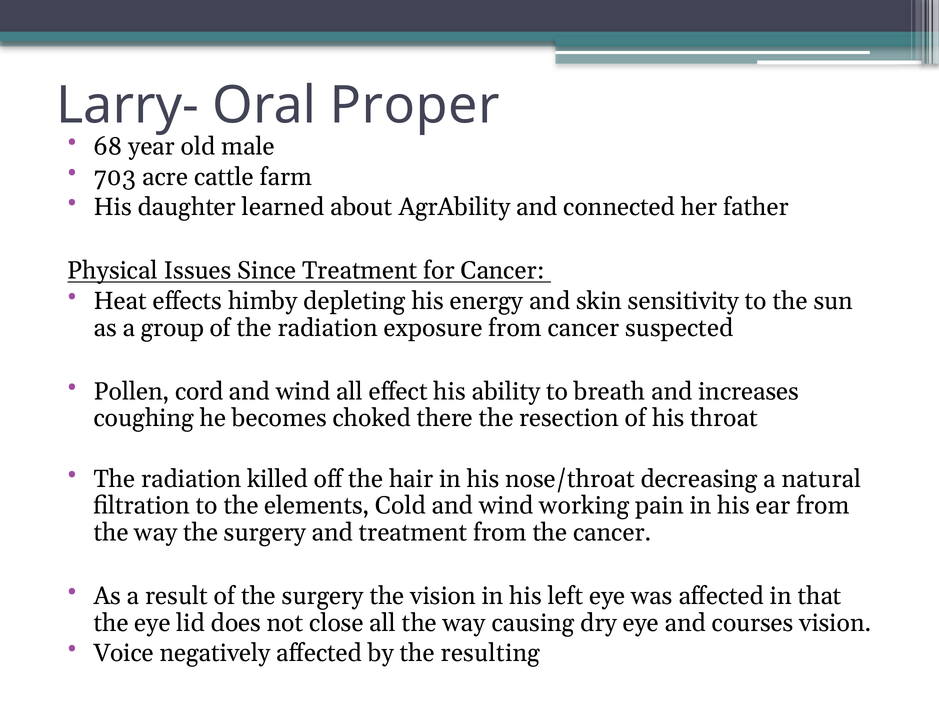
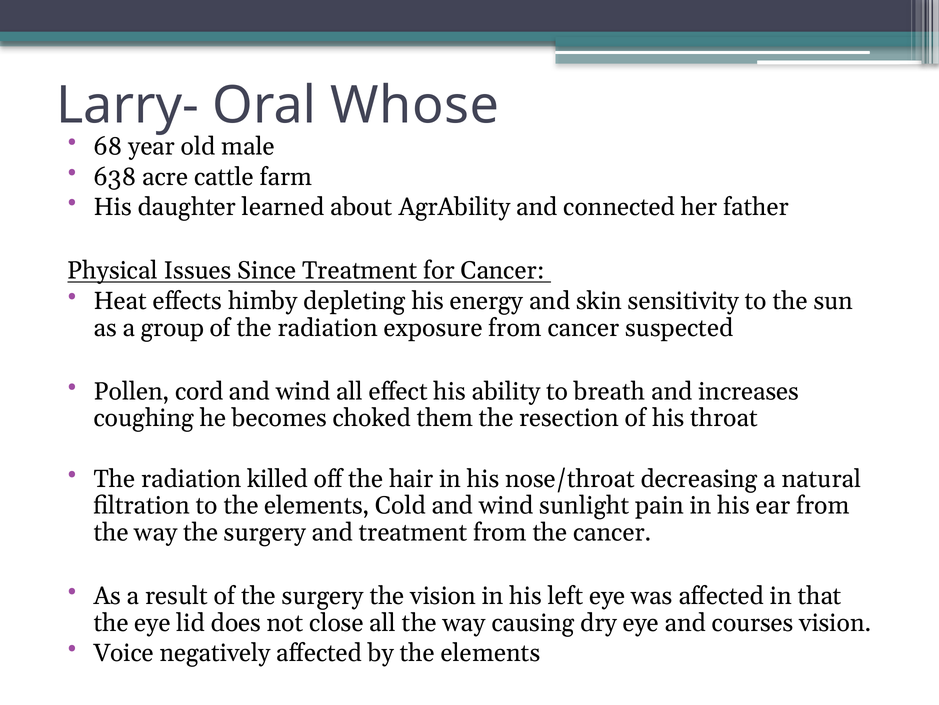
Proper: Proper -> Whose (415, 105)
703: 703 -> 638 (115, 177)
there: there -> them (445, 418)
working: working -> sunlight (584, 505)
by the resulting: resulting -> elements (490, 652)
